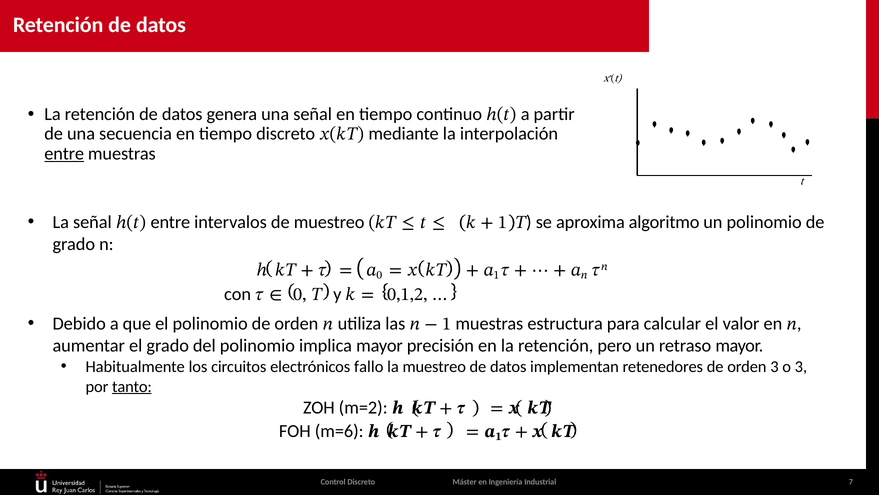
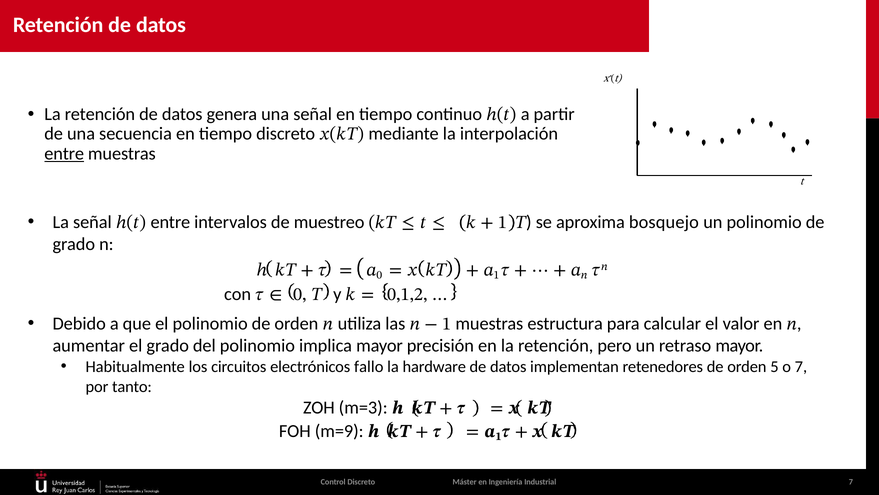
algoritmo: algoritmo -> bosquejo (664, 222)
la muestreo: muestreo -> hardware (434, 366)
orden 3: 3 -> 5 (774, 366)
o 3: 3 -> 7 (801, 366)
tanto underline: present -> none (132, 386)
m=2: m=2 -> m=3 (363, 407)
m=6: m=6 -> m=9 (339, 431)
